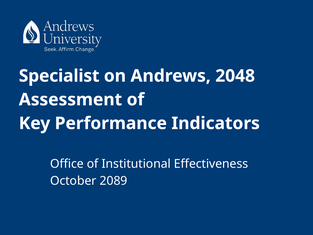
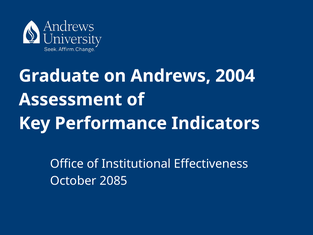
Specialist: Specialist -> Graduate (59, 76)
2048: 2048 -> 2004 (235, 76)
2089: 2089 -> 2085 (114, 181)
